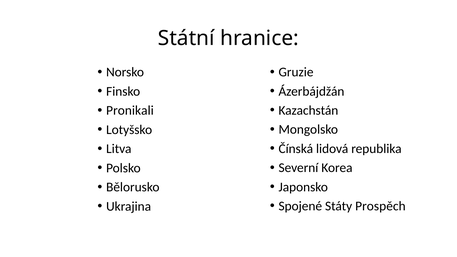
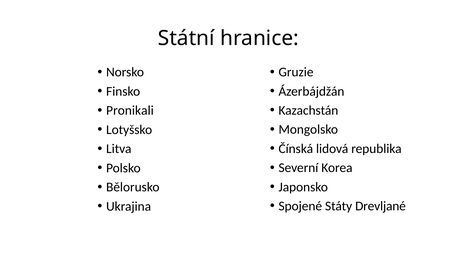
Prospěch: Prospěch -> Drevljané (381, 206)
